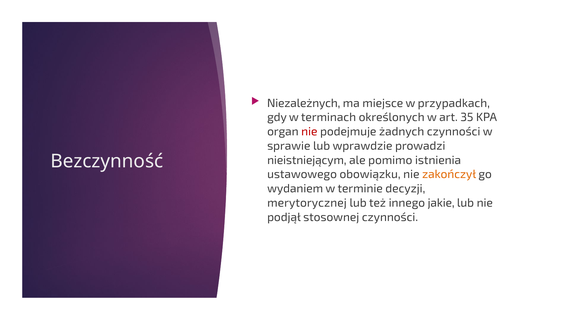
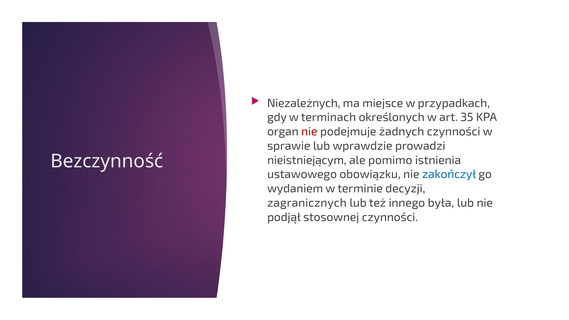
zakończył colour: orange -> blue (449, 174)
merytorycznej: merytorycznej -> zagranicznych (307, 203)
jakie: jakie -> była (441, 203)
